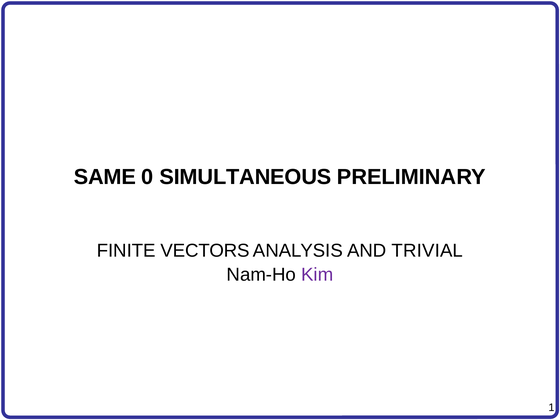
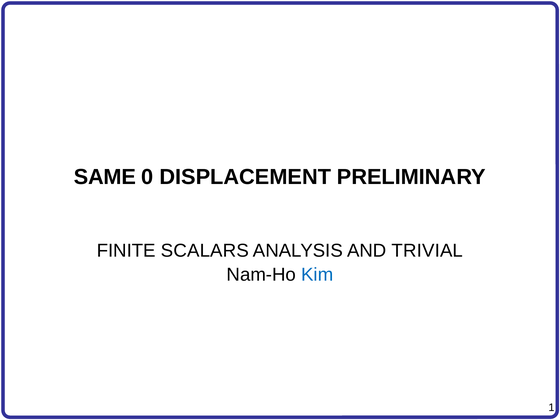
SIMULTANEOUS: SIMULTANEOUS -> DISPLACEMENT (245, 177)
VECTORS: VECTORS -> SCALARS (205, 251)
Kim colour: purple -> blue (317, 275)
